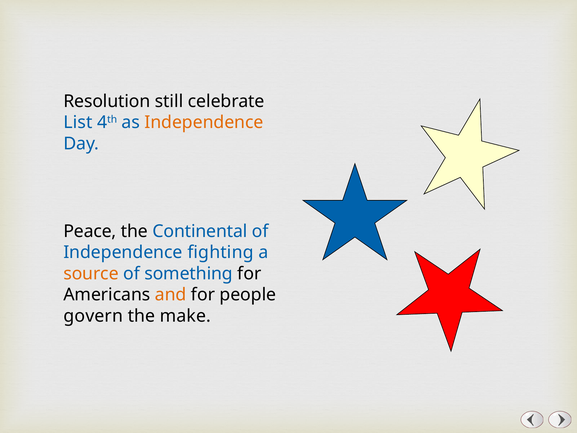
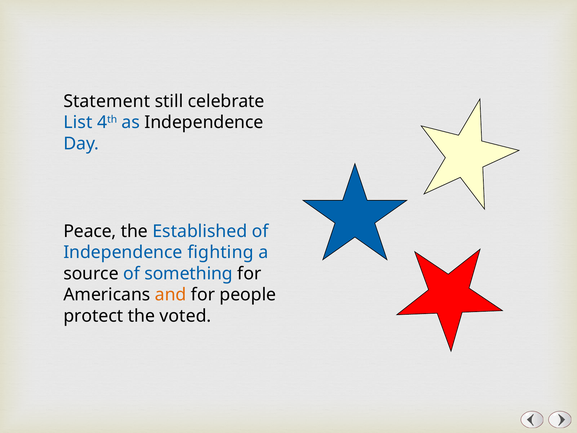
Resolution: Resolution -> Statement (107, 101)
Independence colour: orange -> black (204, 122)
Continental: Continental -> Established (200, 231)
source colour: orange -> black (91, 273)
govern: govern -> protect (93, 316)
make: make -> voted (185, 316)
